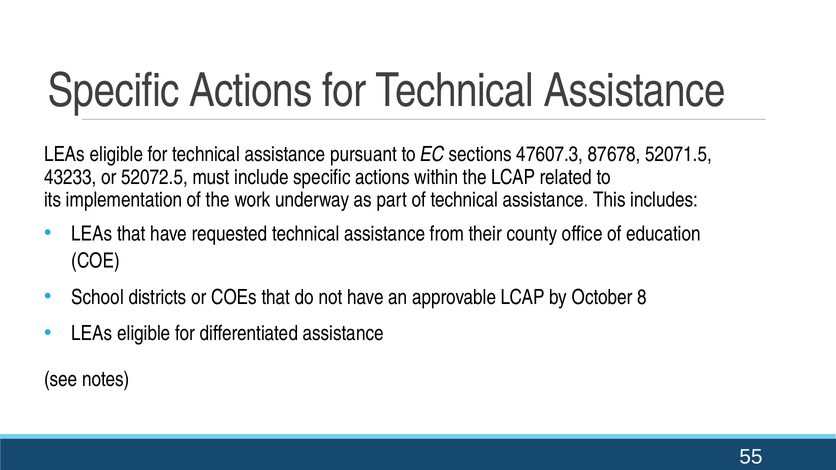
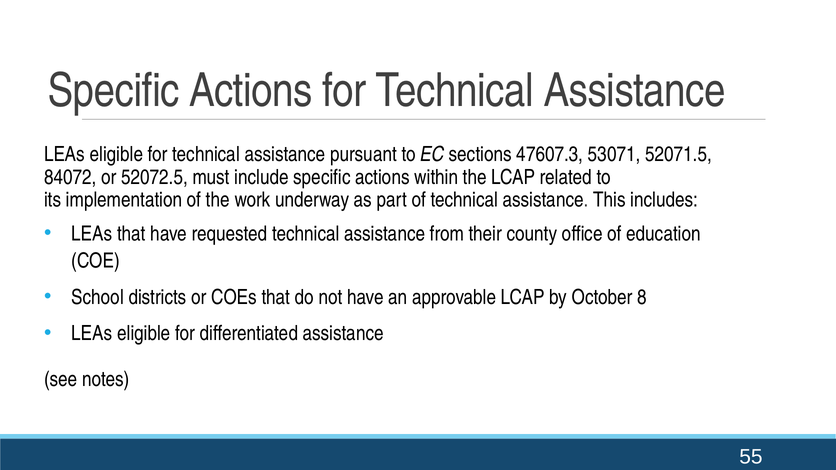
87678: 87678 -> 53071 (614, 155)
43233: 43233 -> 84072 (70, 177)
